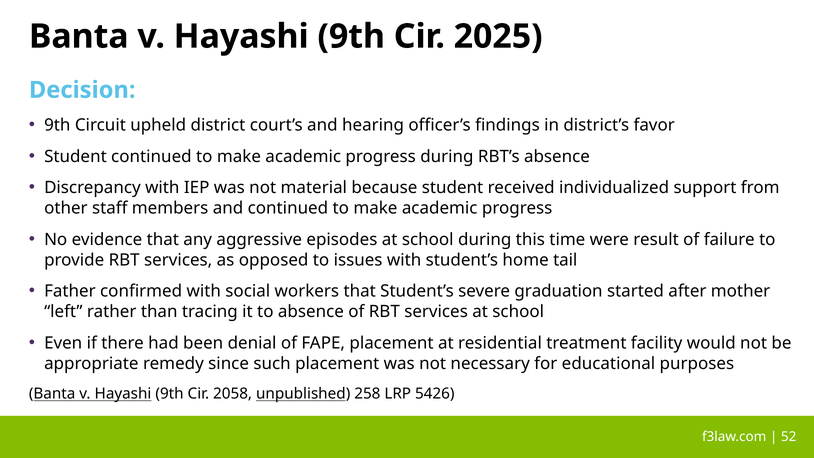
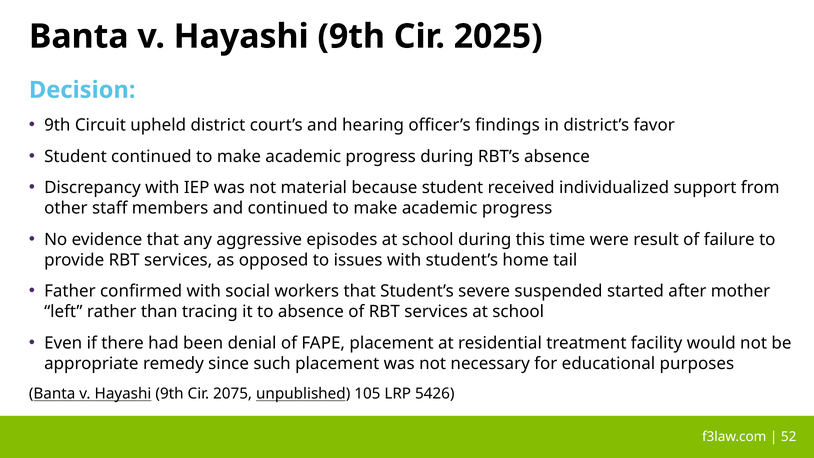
graduation: graduation -> suspended (558, 291)
2058: 2058 -> 2075 (233, 394)
258: 258 -> 105 (367, 394)
